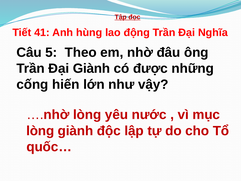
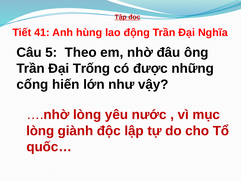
Đại Giành: Giành -> Trống (91, 68)
